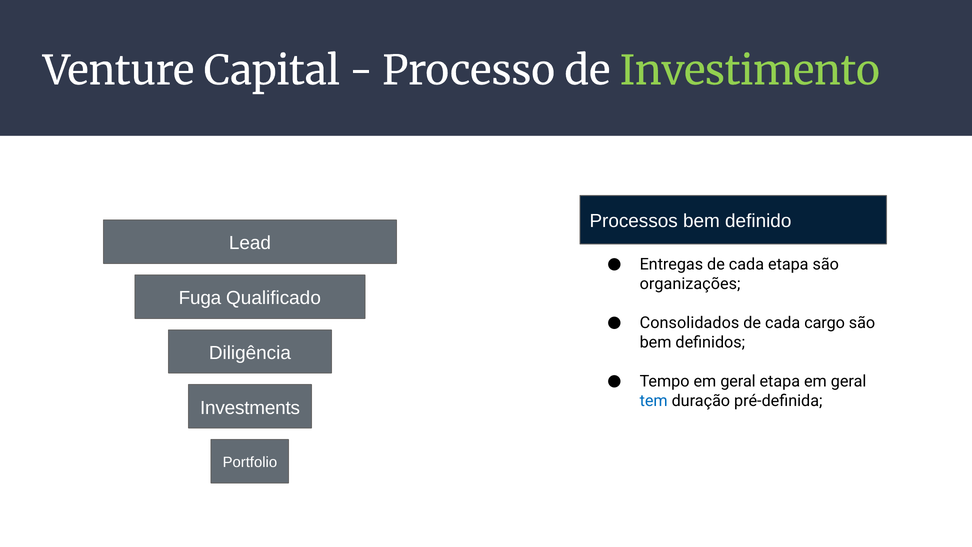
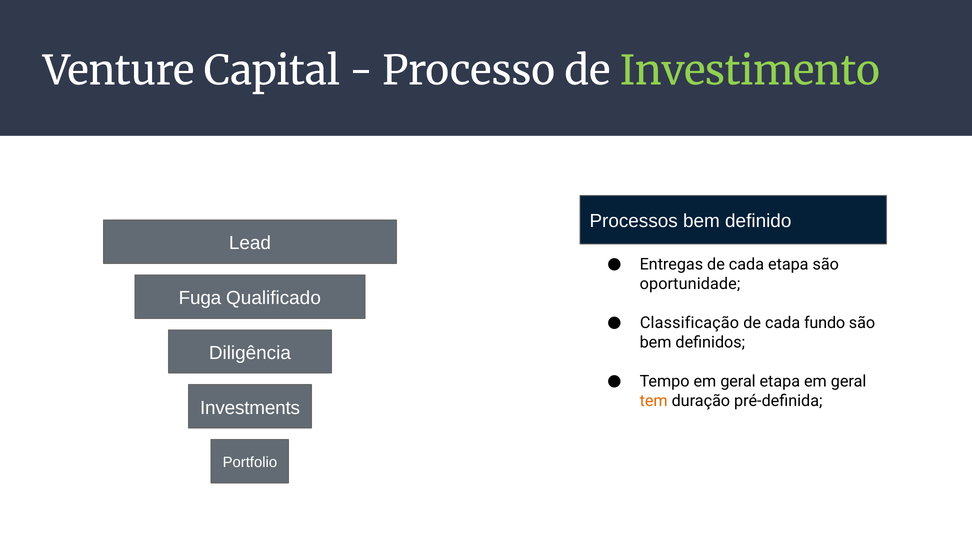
organizações: organizações -> oportunidade (690, 284)
Consolidados: Consolidados -> Classificação (689, 323)
cargo: cargo -> fundo (825, 323)
tem colour: blue -> orange (654, 401)
